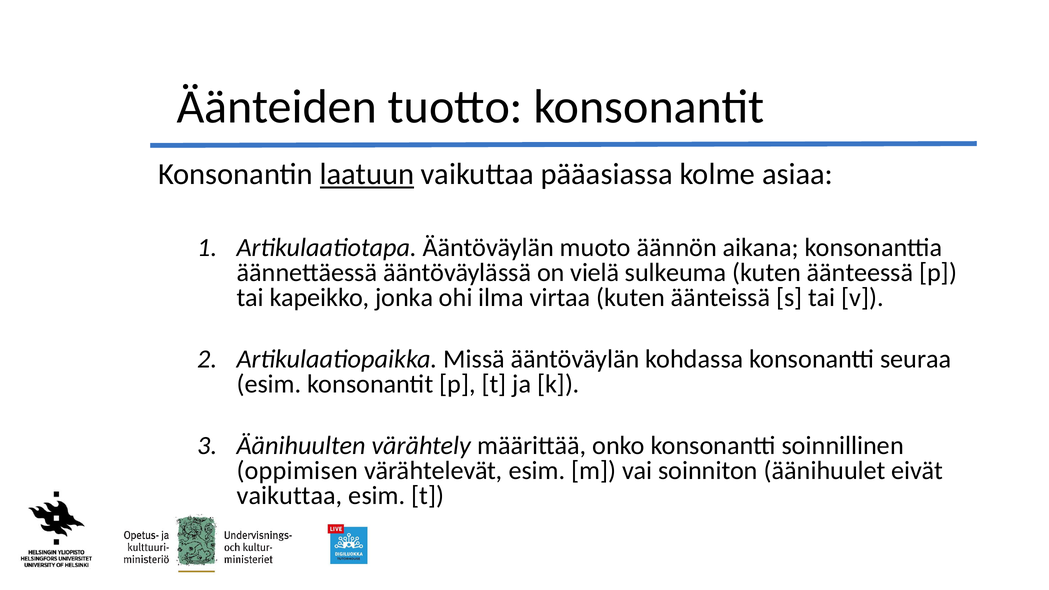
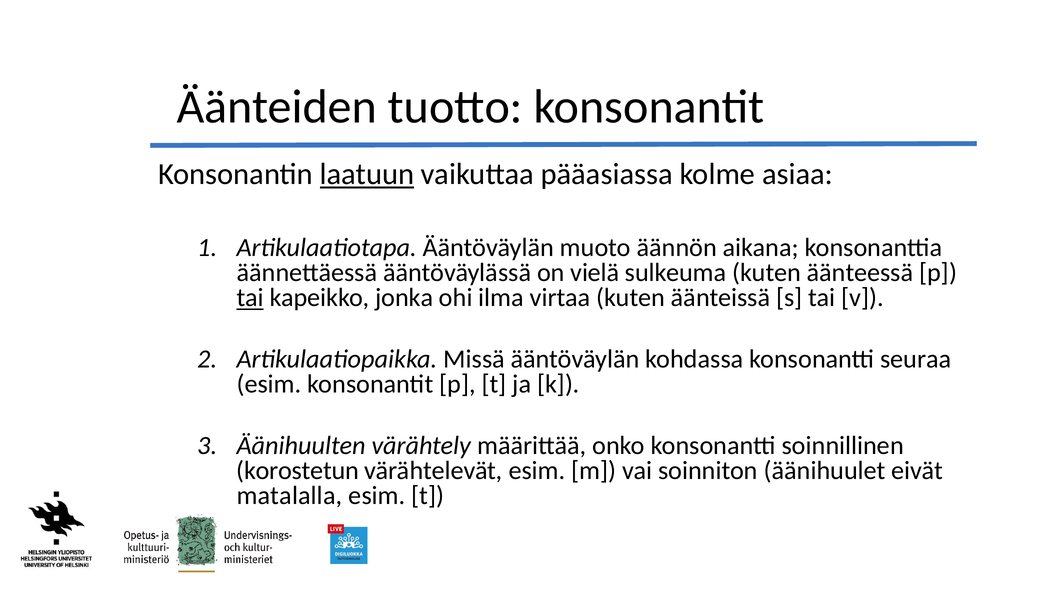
tai underline: none -> present (250, 298)
oppimisen: oppimisen -> korostetun (298, 471)
vaikuttaa: vaikuttaa -> matalalla (290, 496)
